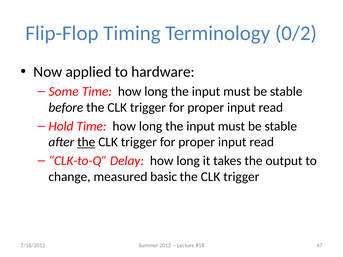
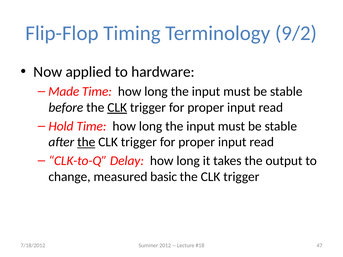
0/2: 0/2 -> 9/2 (296, 33)
Some: Some -> Made (64, 92)
CLK underline: none -> present (117, 108)
